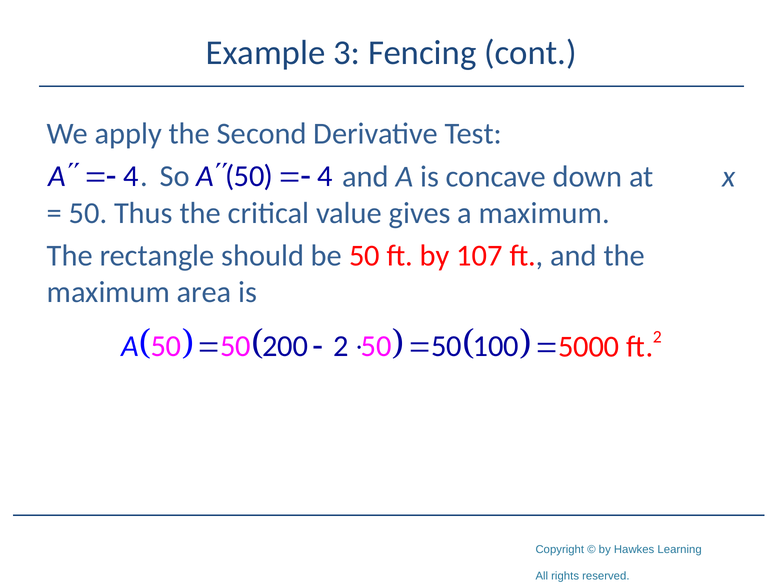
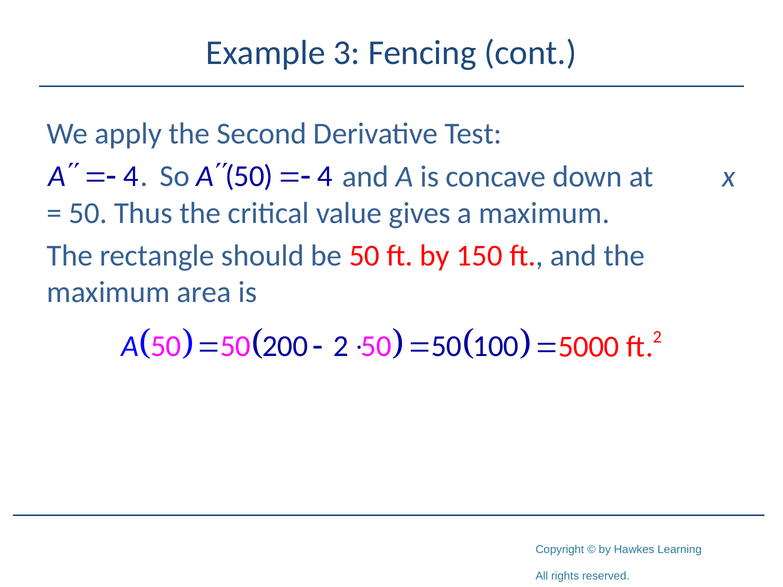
107: 107 -> 150 (480, 256)
